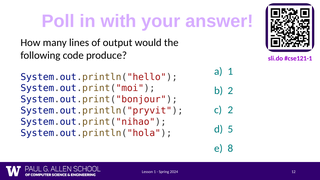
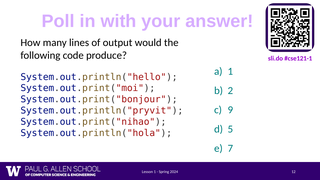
2: 2 -> 9 (230, 110)
8: 8 -> 7 (230, 148)
